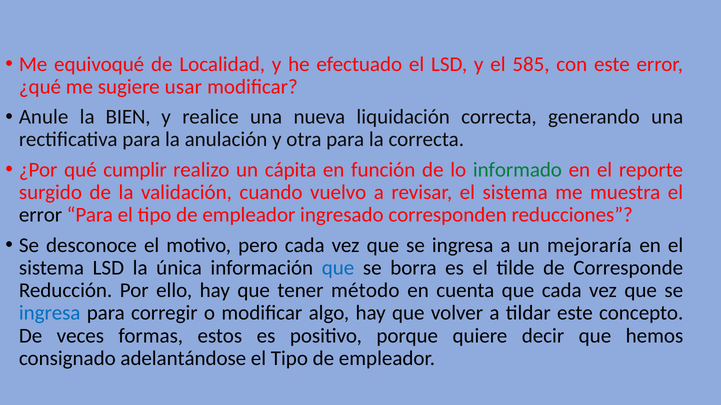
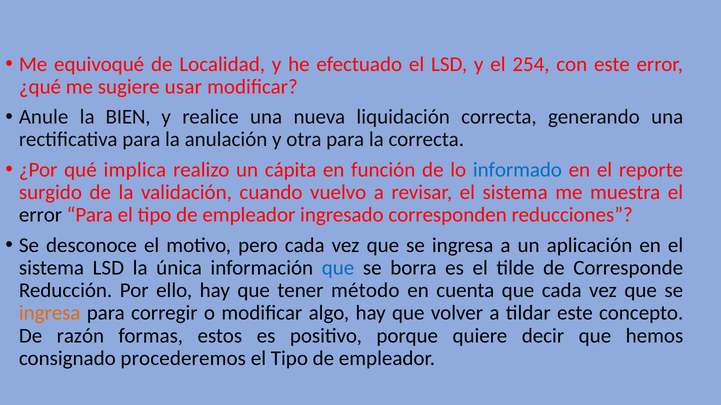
585: 585 -> 254 (531, 64)
cumplir: cumplir -> implica (135, 170)
informado colour: green -> blue (517, 170)
mejoraría: mejoraría -> aplicación (590, 245)
ingresa colour: blue -> orange (50, 313)
veces: veces -> razón (80, 336)
adelantándose: adelantándose -> procederemos (183, 359)
